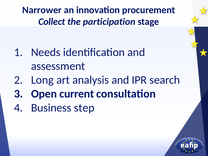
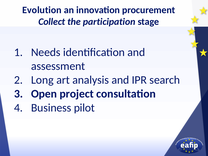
Narrower: Narrower -> Evolution (42, 10)
current: current -> project (77, 94)
step: step -> pilot (84, 108)
